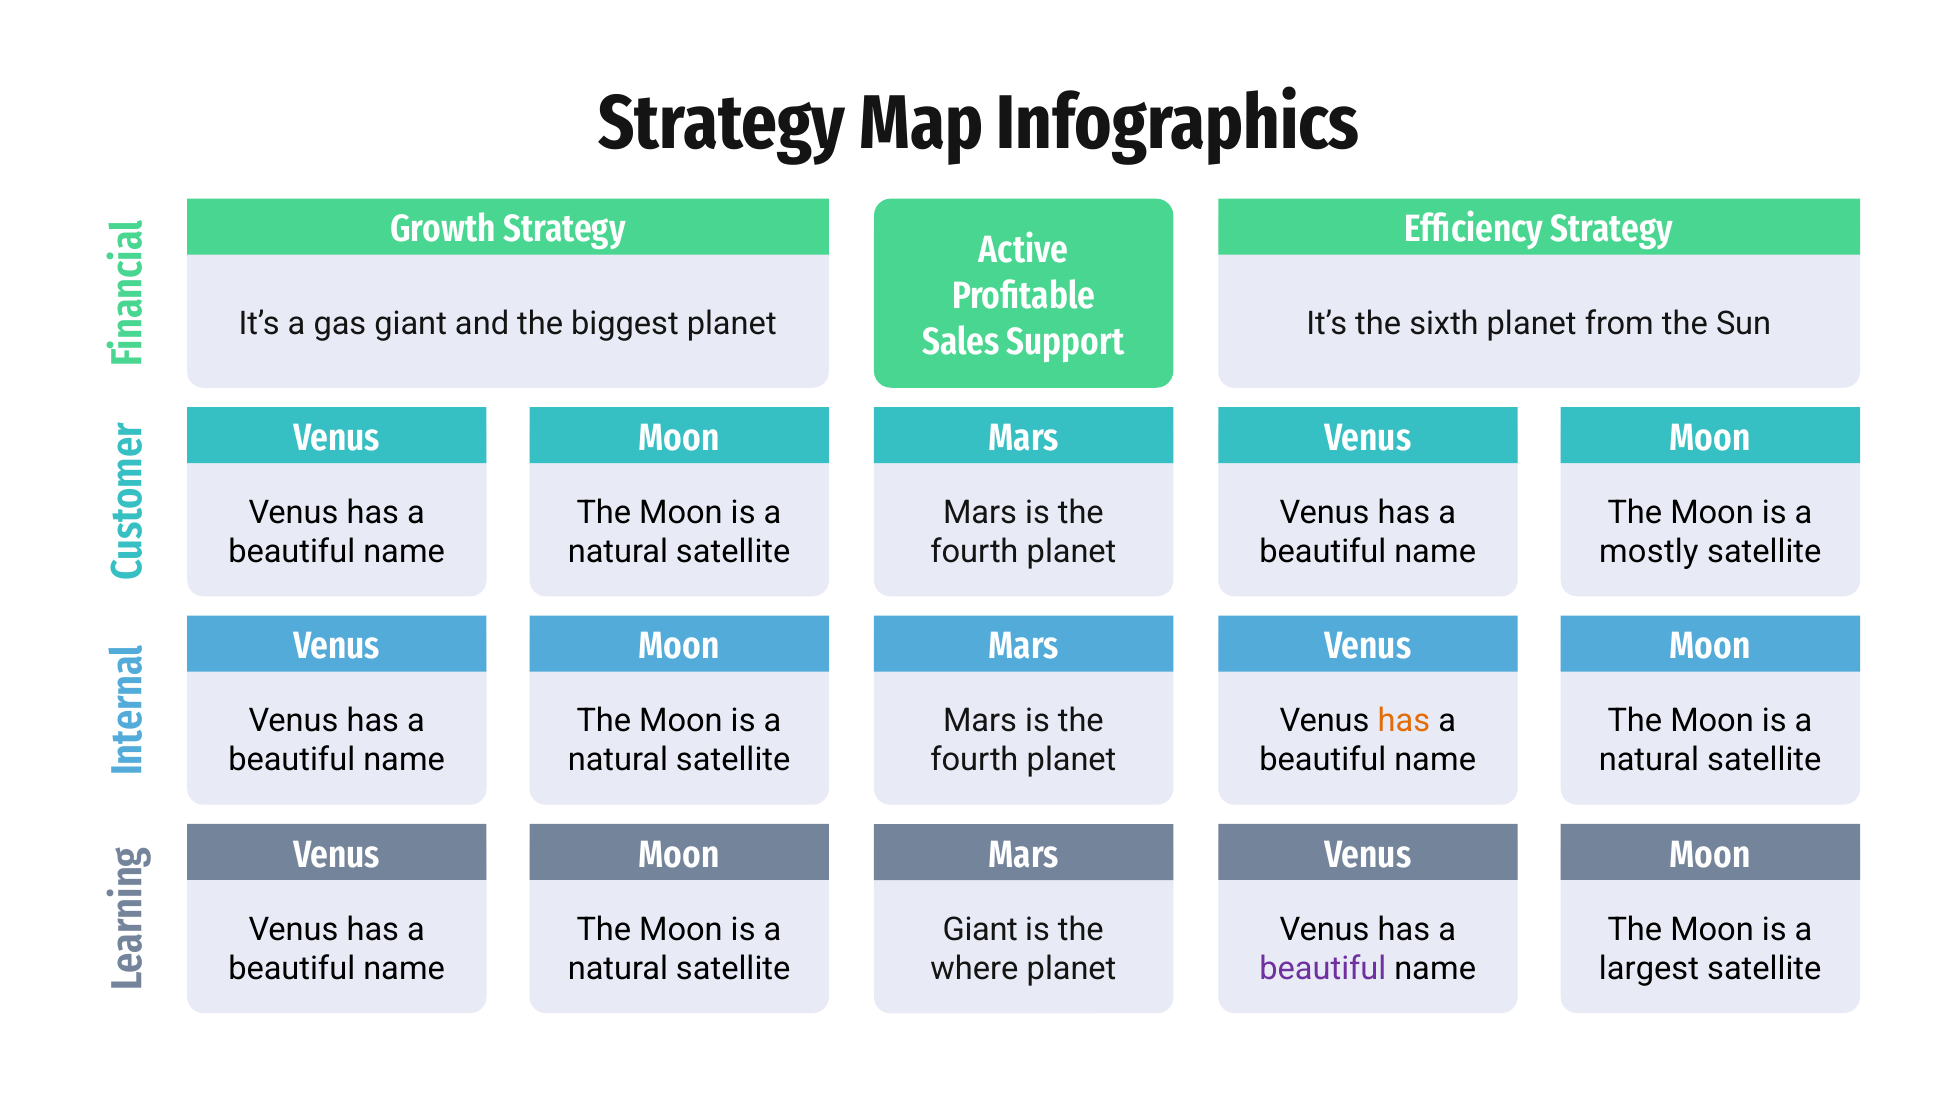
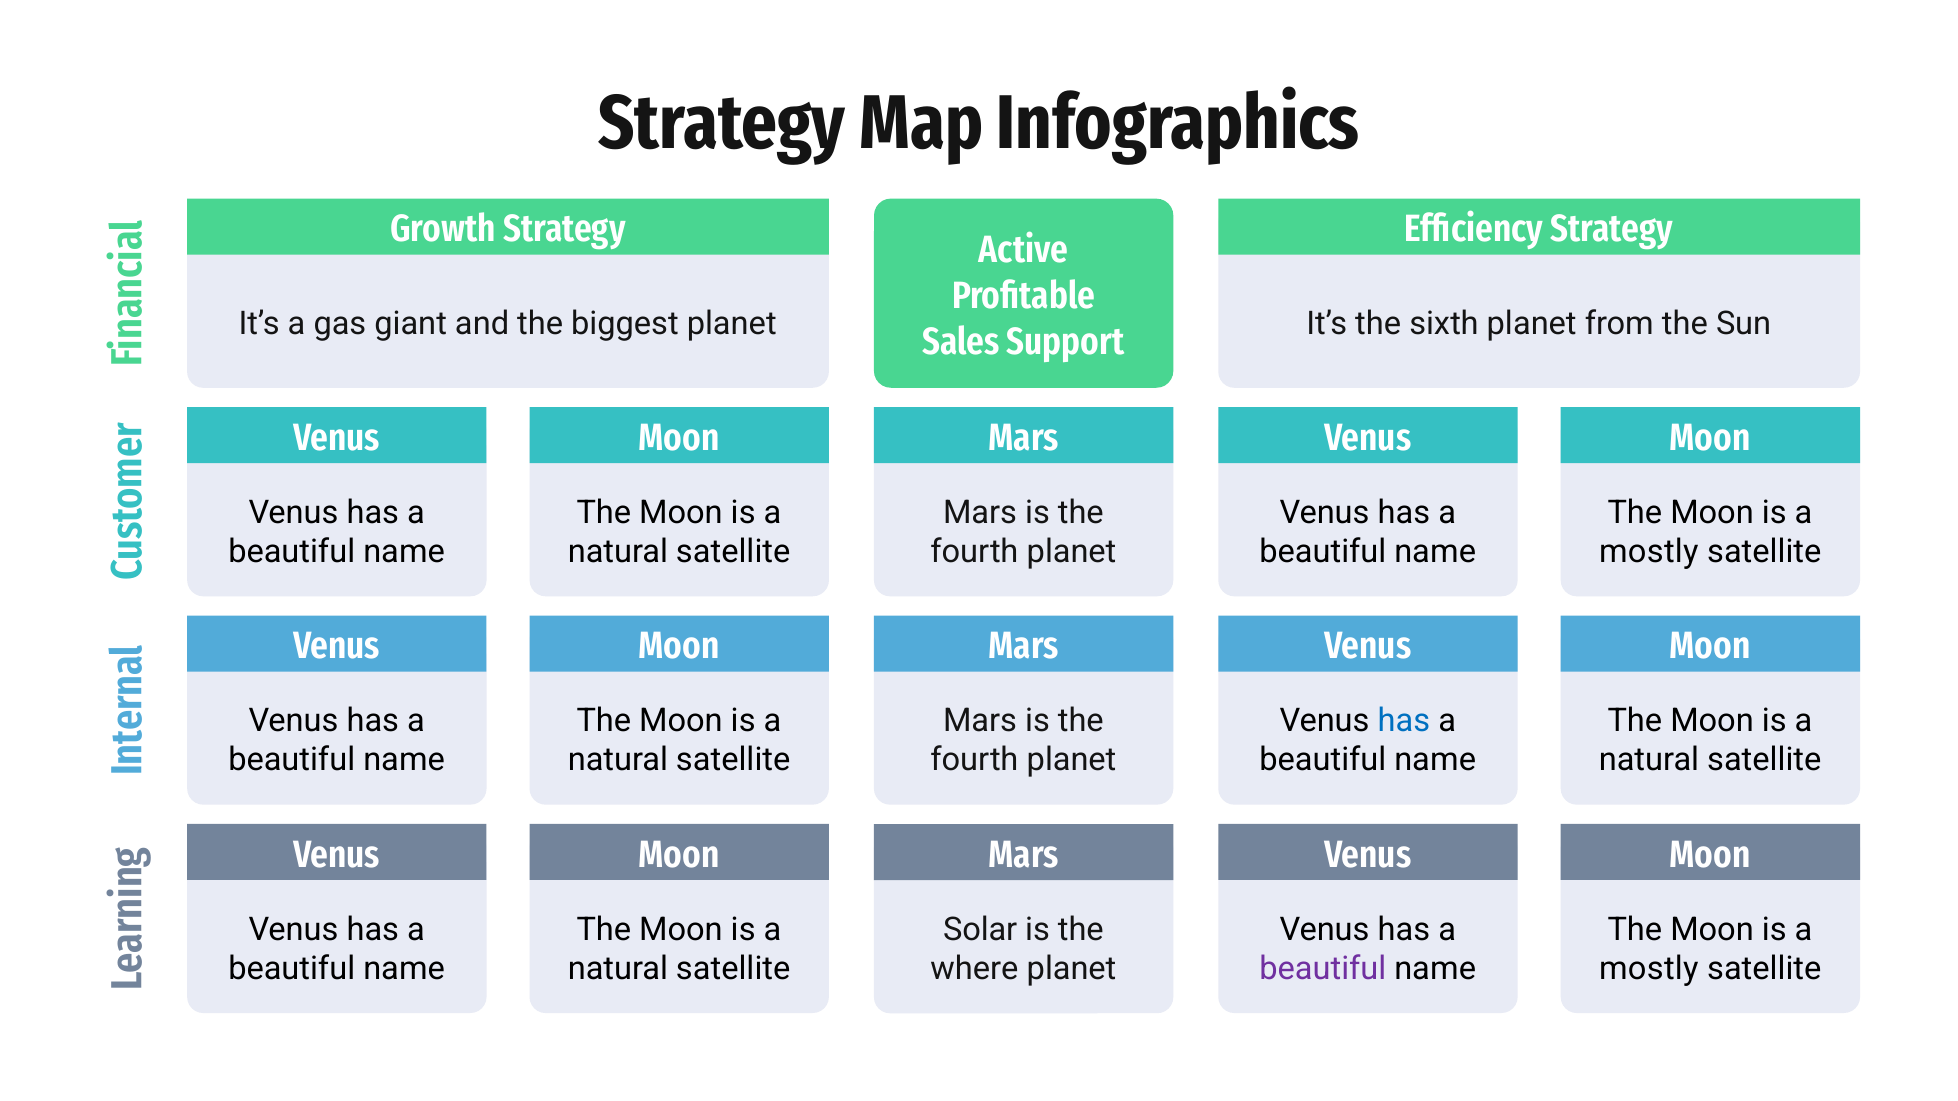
has colour: orange -> blue (1404, 721)
Giant: Giant -> Solar (980, 930)
largest: largest -> mostly (1649, 969)
